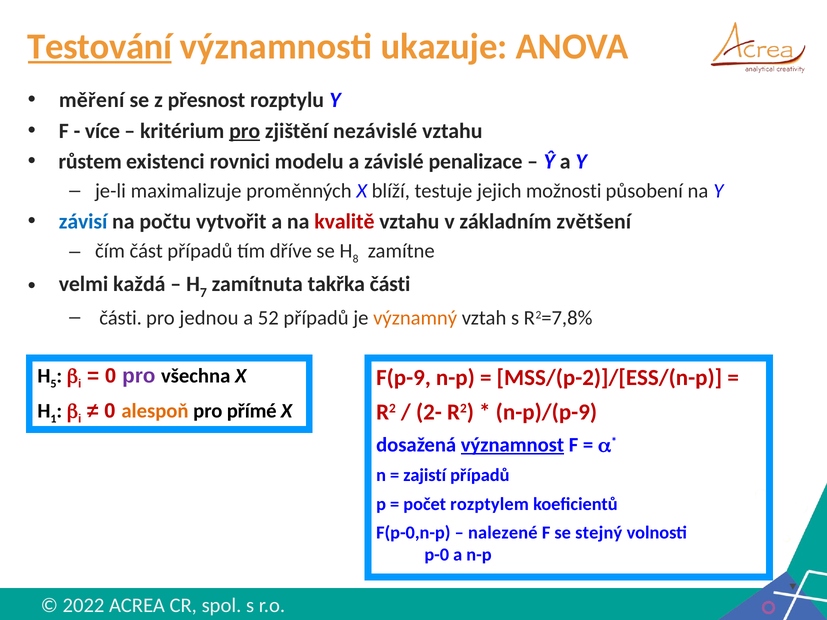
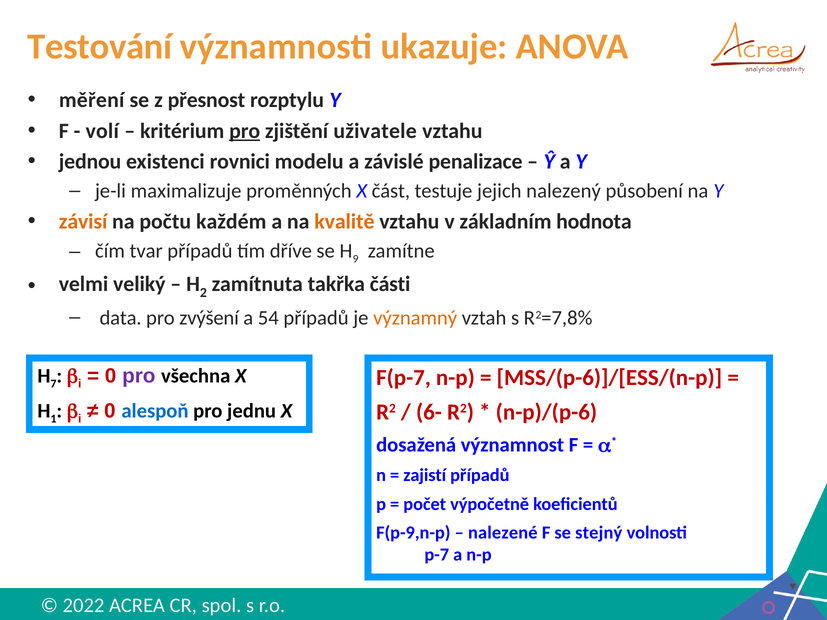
Testování underline: present -> none (100, 47)
více: více -> volí (102, 131)
nezávislé: nezávislé -> uživatele (375, 131)
růstem: růstem -> jednou (90, 162)
blíží: blíží -> část (391, 191)
možnosti: možnosti -> nalezený (564, 191)
závisí colour: blue -> orange (83, 221)
vytvořit: vytvořit -> každém (231, 221)
kvalitě colour: red -> orange (344, 221)
zvětšení: zvětšení -> hodnota (594, 221)
část: část -> tvar (146, 251)
8: 8 -> 9 (356, 259)
každá: každá -> veliký (139, 284)
7: 7 -> 2 (203, 293)
části: části -> data (121, 318)
jednou: jednou -> zvýšení (209, 318)
52: 52 -> 54 (268, 318)
5: 5 -> 7 (53, 384)
F(p-9: F(p-9 -> F(p-7 (403, 378)
MSS/(p-2)]/[ESS/(n-p: MSS/(p-2)]/[ESS/(n-p -> MSS/(p-6)]/[ESS/(n-p (609, 378)
alespoň colour: orange -> blue (155, 411)
přímé: přímé -> jednu (252, 411)
2-: 2- -> 6- (429, 412)
n-p)/(p-9: n-p)/(p-9 -> n-p)/(p-6 (546, 412)
významnost underline: present -> none (512, 445)
rozptylem: rozptylem -> výpočetně (490, 504)
F(p-0,n-p: F(p-0,n-p -> F(p-9,n-p (413, 533)
p-0: p-0 -> p-7 (437, 555)
